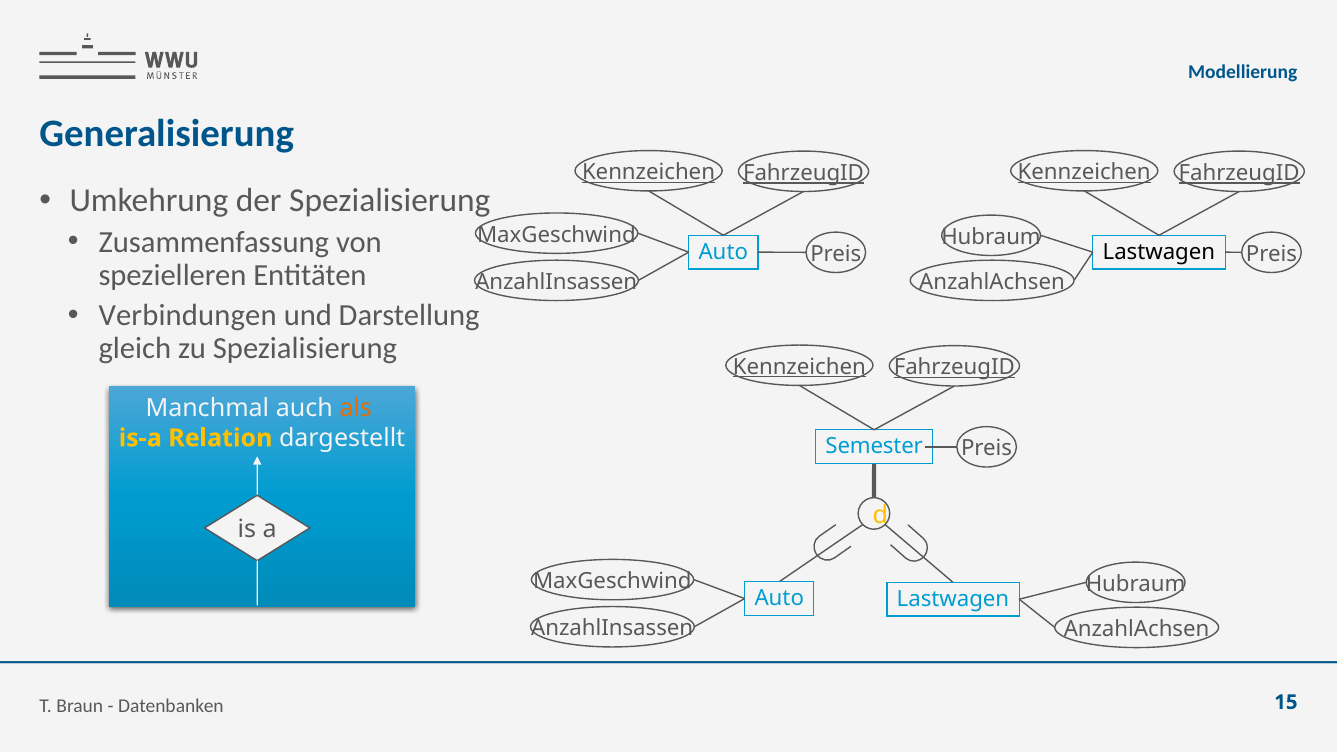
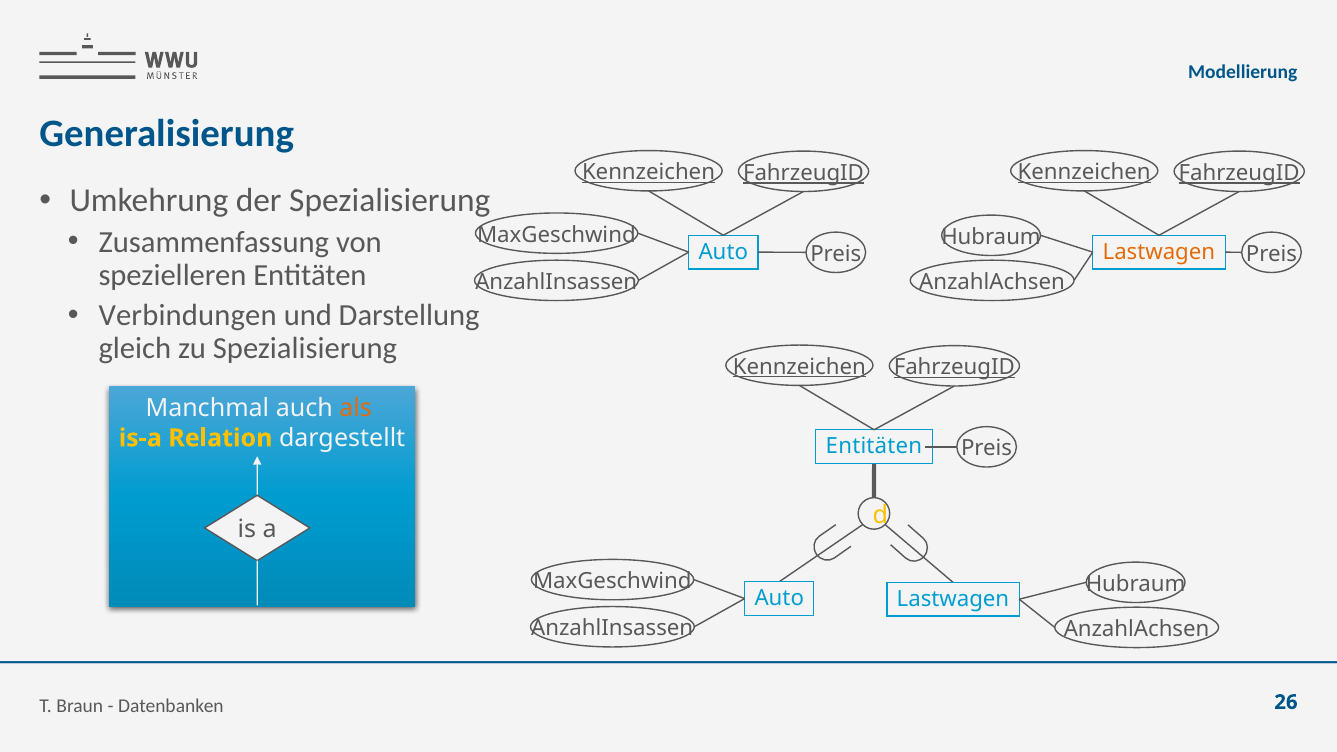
Lastwagen colour: black -> orange (1159, 252)
Semester: Semester -> Entitäten (874, 447)
15: 15 -> 26 (1286, 702)
